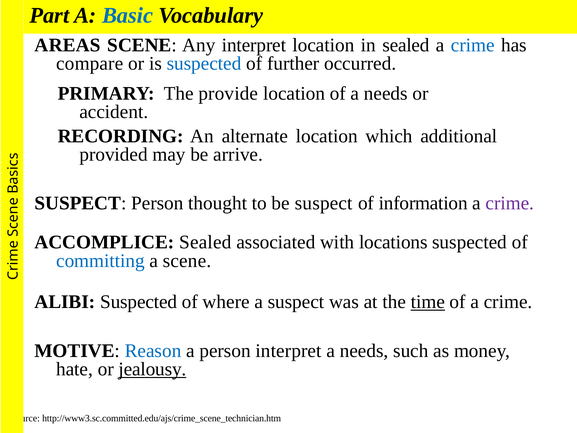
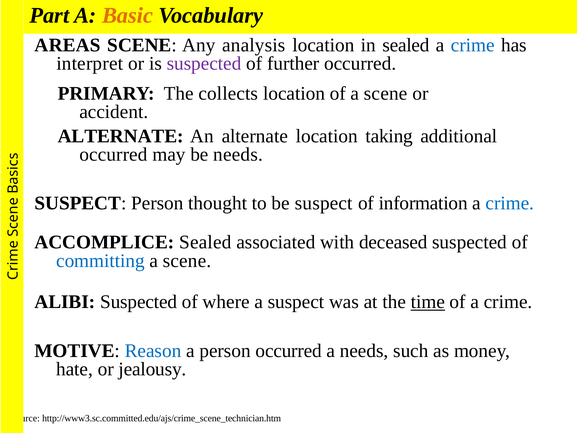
Basic colour: blue -> orange (128, 15)
Any interpret: interpret -> analysis (254, 45)
compare: compare -> interpret (90, 63)
suspected colour: blue -> purple (204, 63)
provide: provide -> collects (228, 93)
of a needs: needs -> scene (386, 93)
RECORDING: RECORDING -> ALTERNATE (121, 136)
which: which -> taking (389, 136)
provided: provided -> occurred (113, 154)
be arrive: arrive -> needs (238, 154)
crime colour: purple -> blue (510, 203)
locations: locations -> deceased (393, 242)
person interpret: interpret -> occurred (289, 351)
jealousy underline: present -> none (152, 369)
